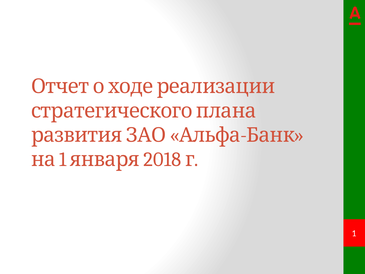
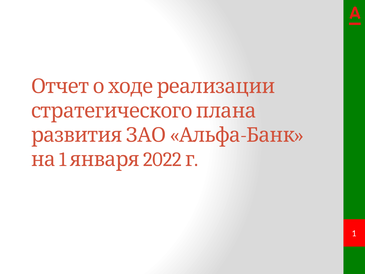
2018: 2018 -> 2022 (162, 159)
